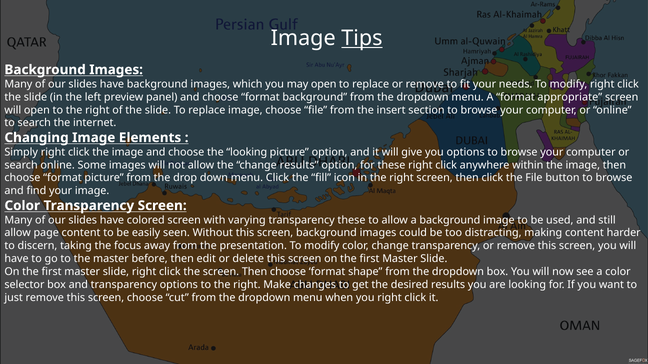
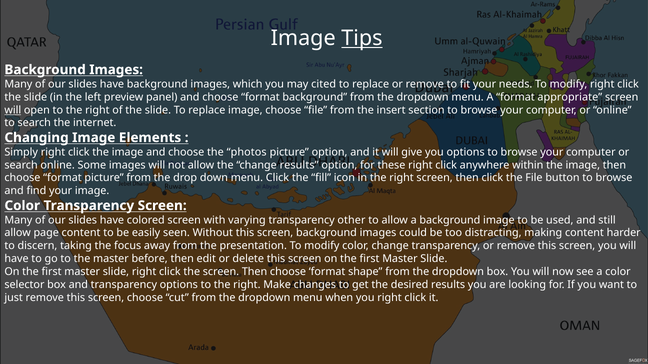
may open: open -> cited (324, 84)
will underline: none -> present (13, 110)
the looking: looking -> photos (247, 152)
transparency these: these -> other (351, 220)
